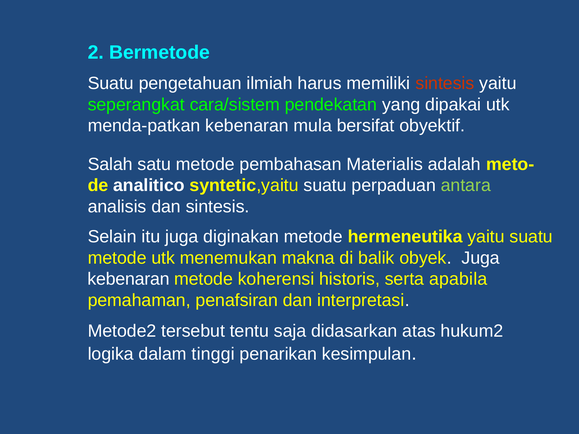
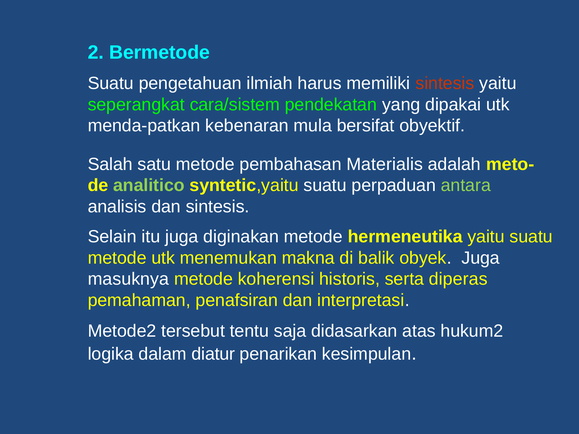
analitico colour: white -> light green (149, 186)
kebenaran: kebenaran -> masuknya (128, 279)
apabila: apabila -> diperas (458, 279)
tinggi: tinggi -> diatur (213, 354)
